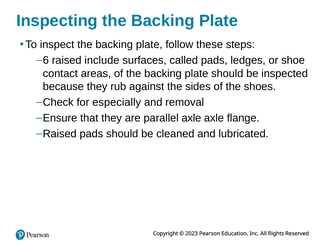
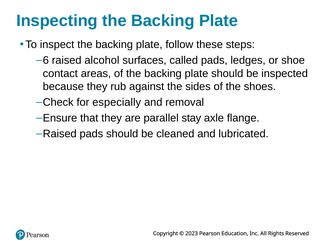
include: include -> alcohol (102, 60)
parallel axle: axle -> stay (191, 118)
